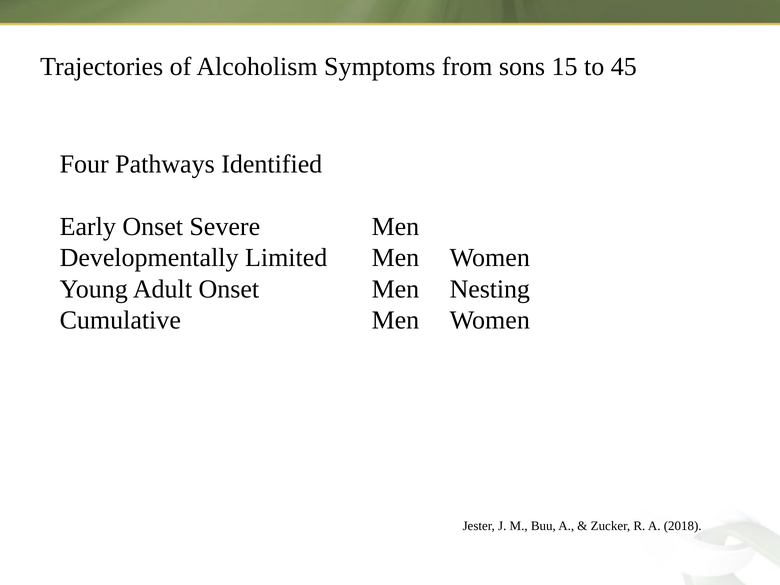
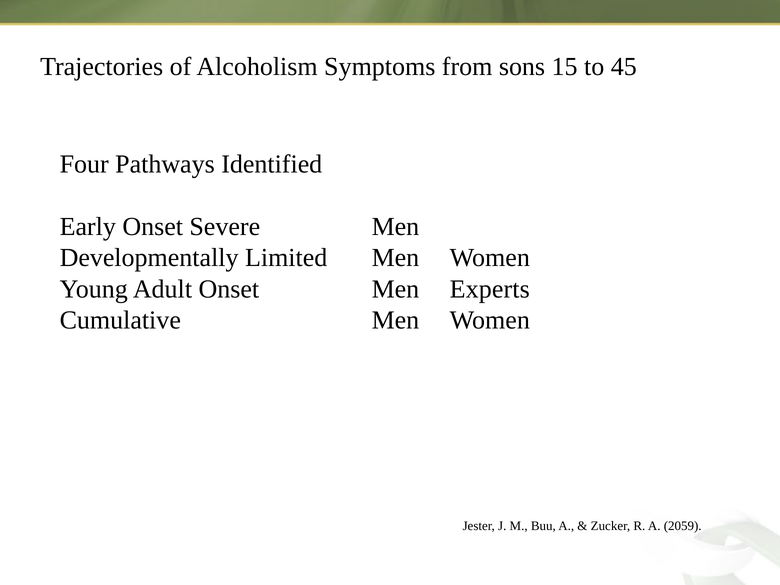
Nesting: Nesting -> Experts (490, 289)
2018: 2018 -> 2059 (683, 526)
